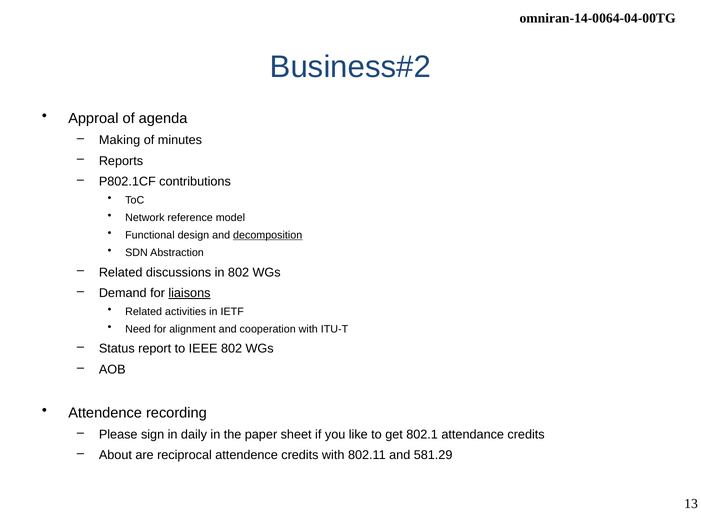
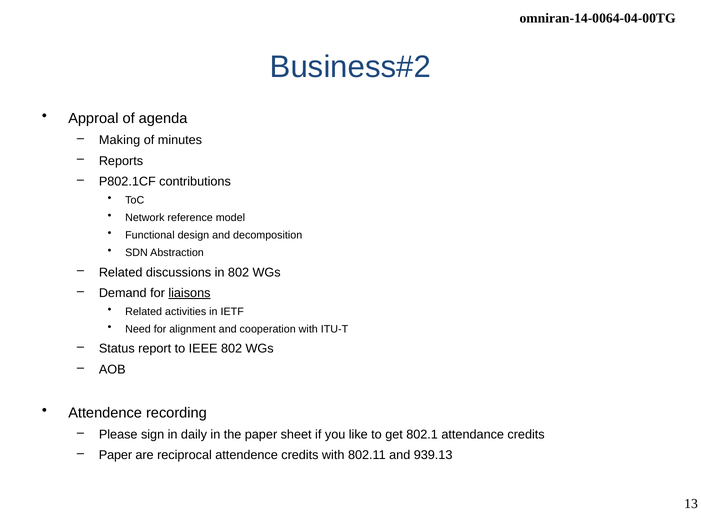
decomposition underline: present -> none (268, 235)
About: About -> Paper (115, 455)
581.29: 581.29 -> 939.13 (433, 455)
